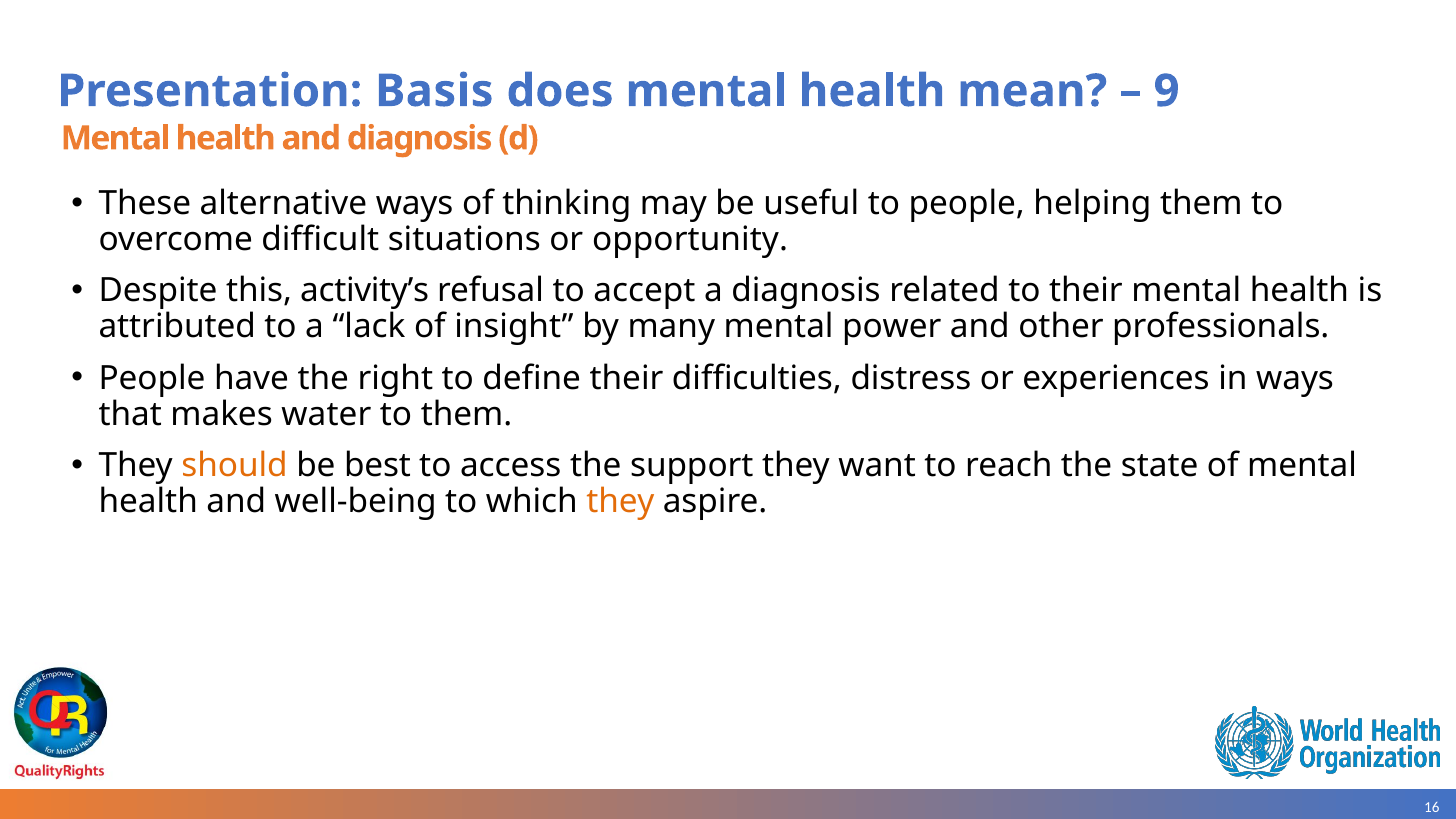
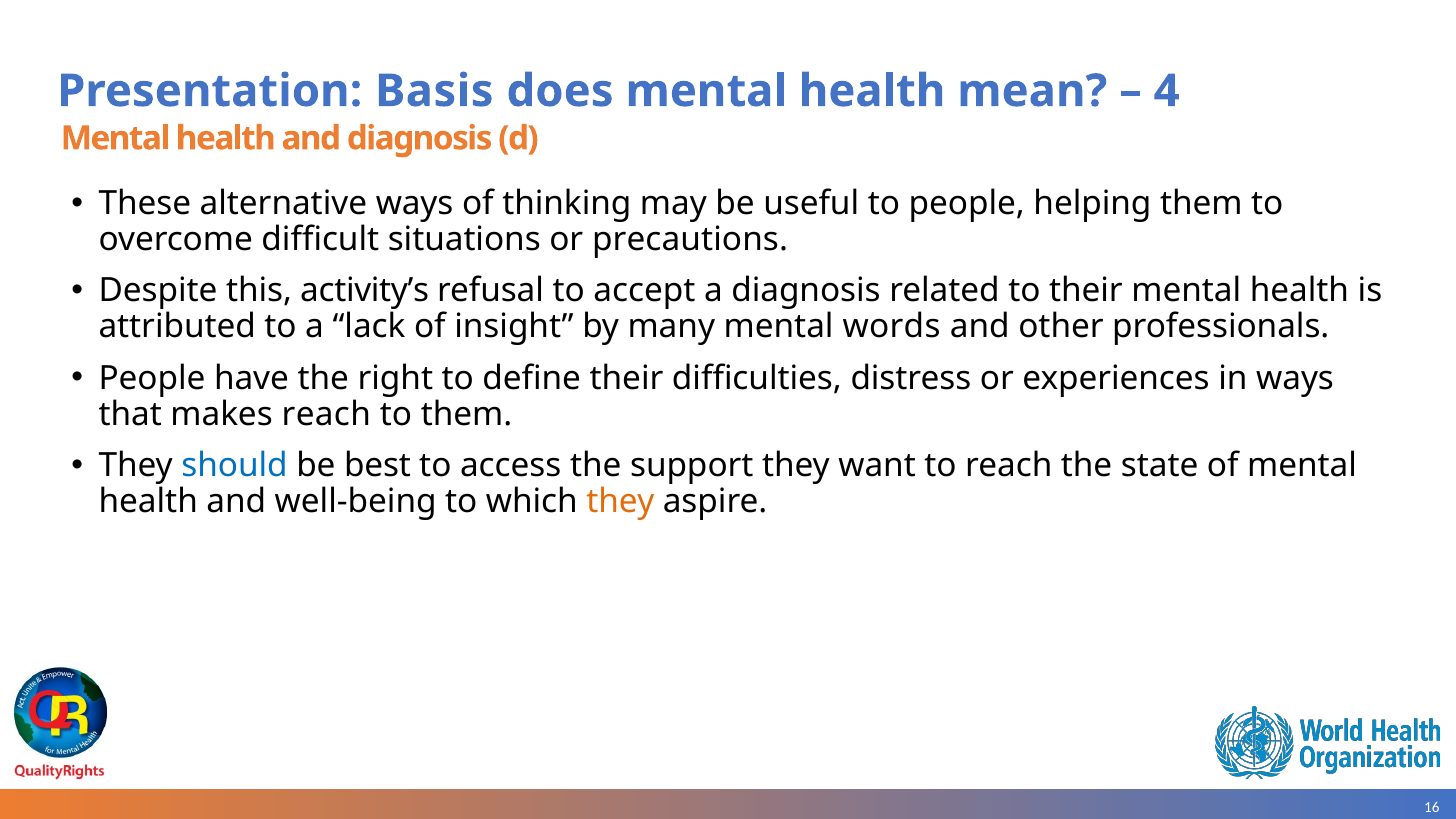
9: 9 -> 4 (1167, 91)
opportunity: opportunity -> precautions (690, 240)
power: power -> words (892, 327)
makes water: water -> reach (326, 414)
should colour: orange -> blue (235, 465)
